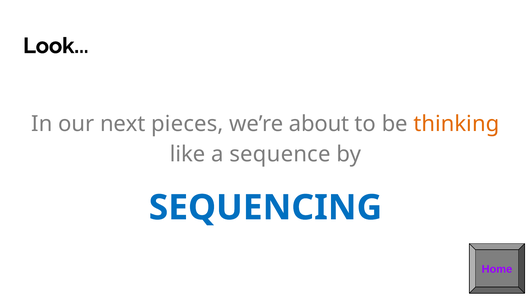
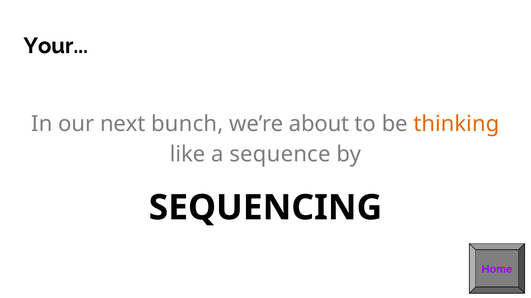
Look: Look -> Your (56, 46)
pieces: pieces -> bunch (187, 124)
SEQUENCING colour: blue -> black (265, 208)
